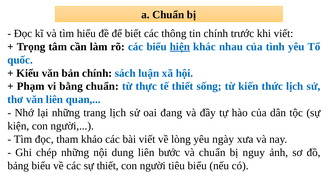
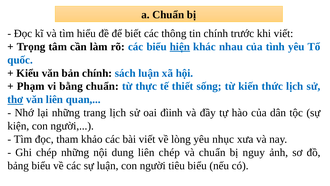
thơ underline: none -> present (15, 99)
đang: đang -> đìinh (171, 113)
ngày: ngày -> nhục (223, 139)
liên bước: bước -> chép (169, 152)
sự thiết: thiết -> luận (108, 165)
